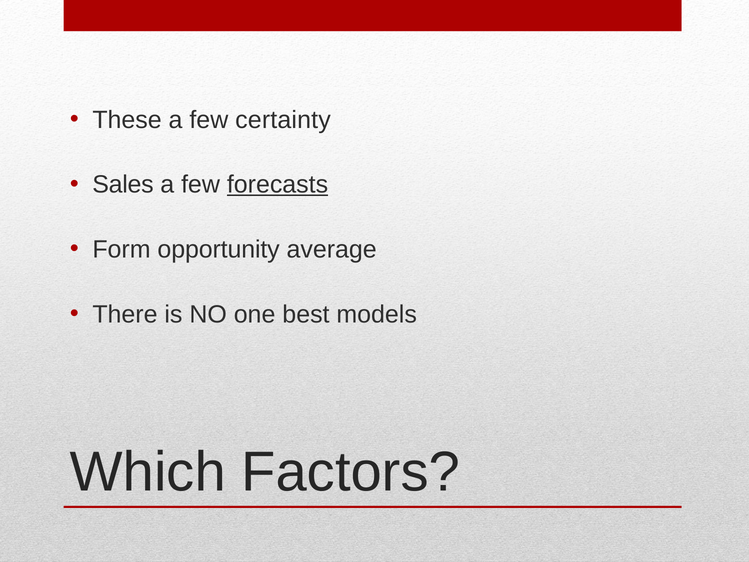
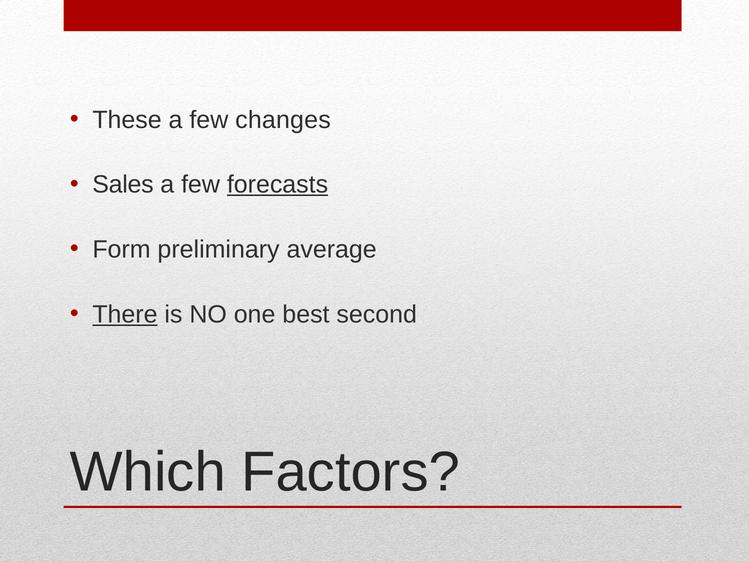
certainty: certainty -> changes (283, 120)
opportunity: opportunity -> preliminary (219, 250)
There underline: none -> present (125, 314)
models: models -> second (377, 314)
